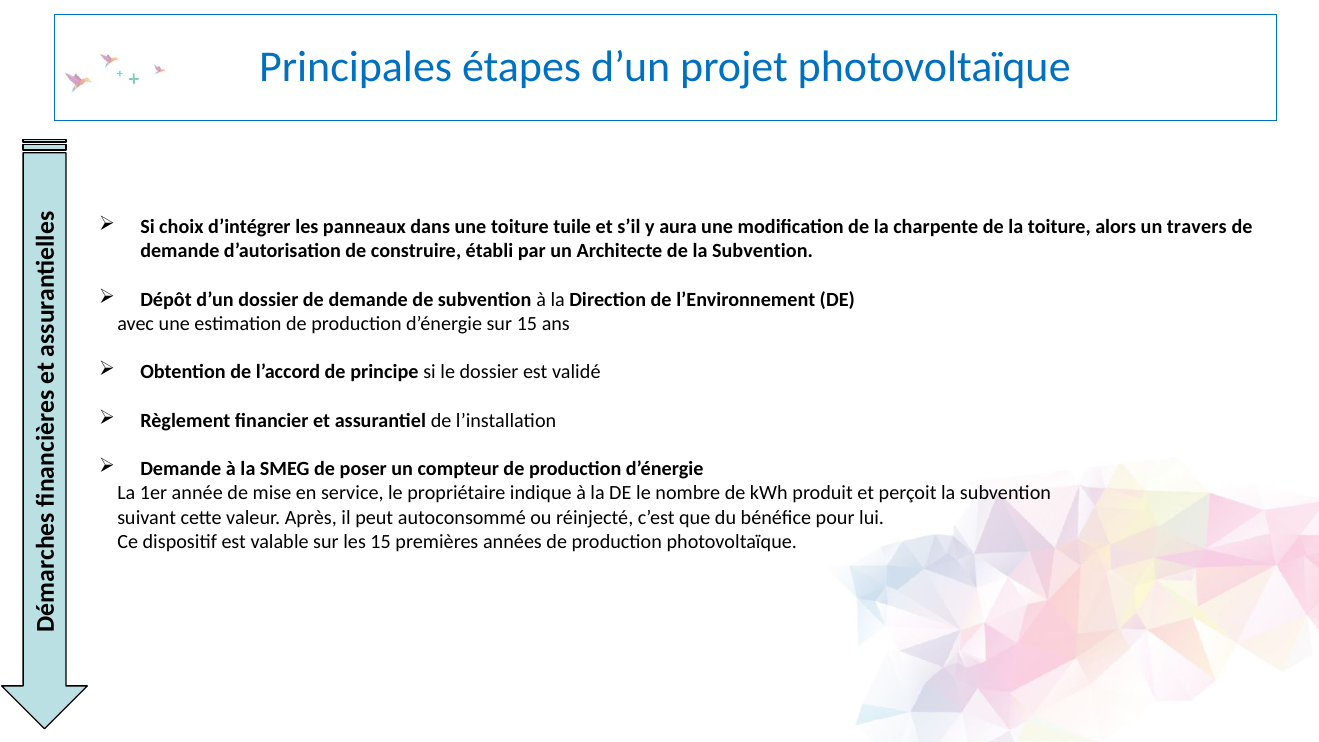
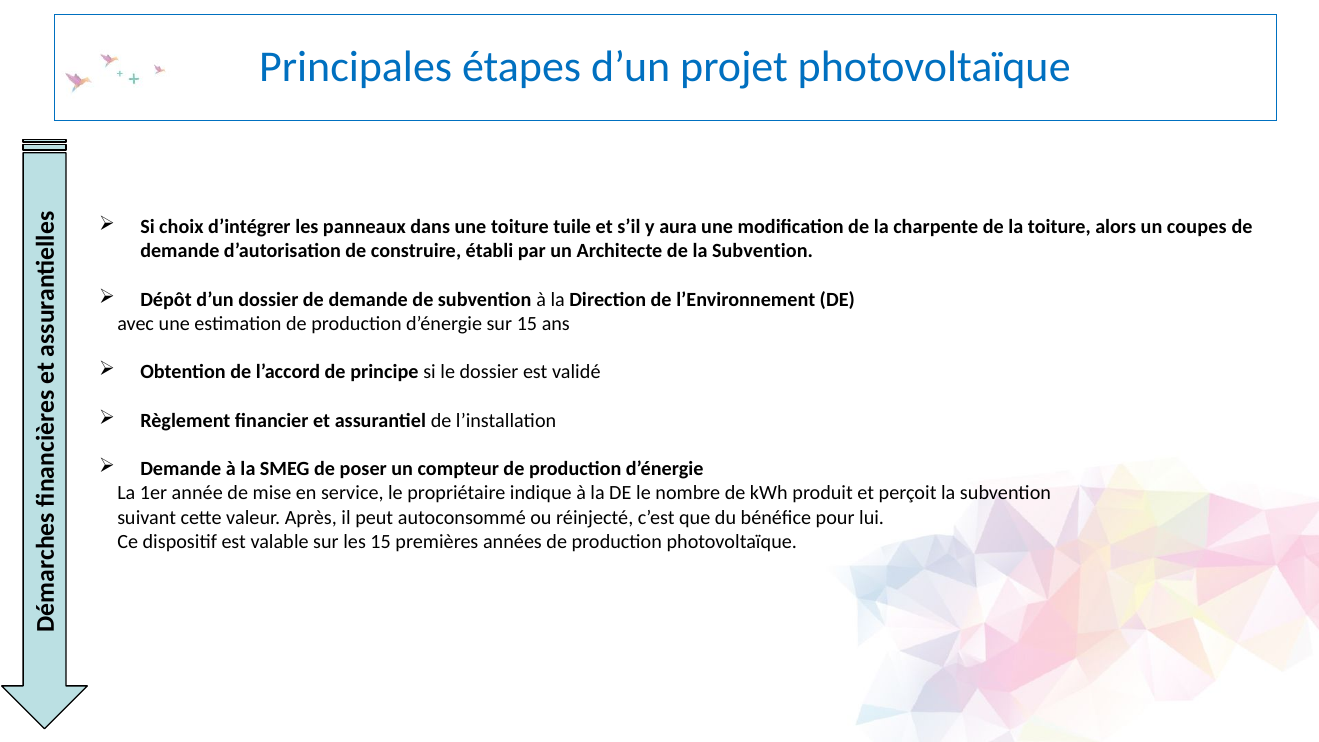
travers: travers -> coupes (1197, 227)
